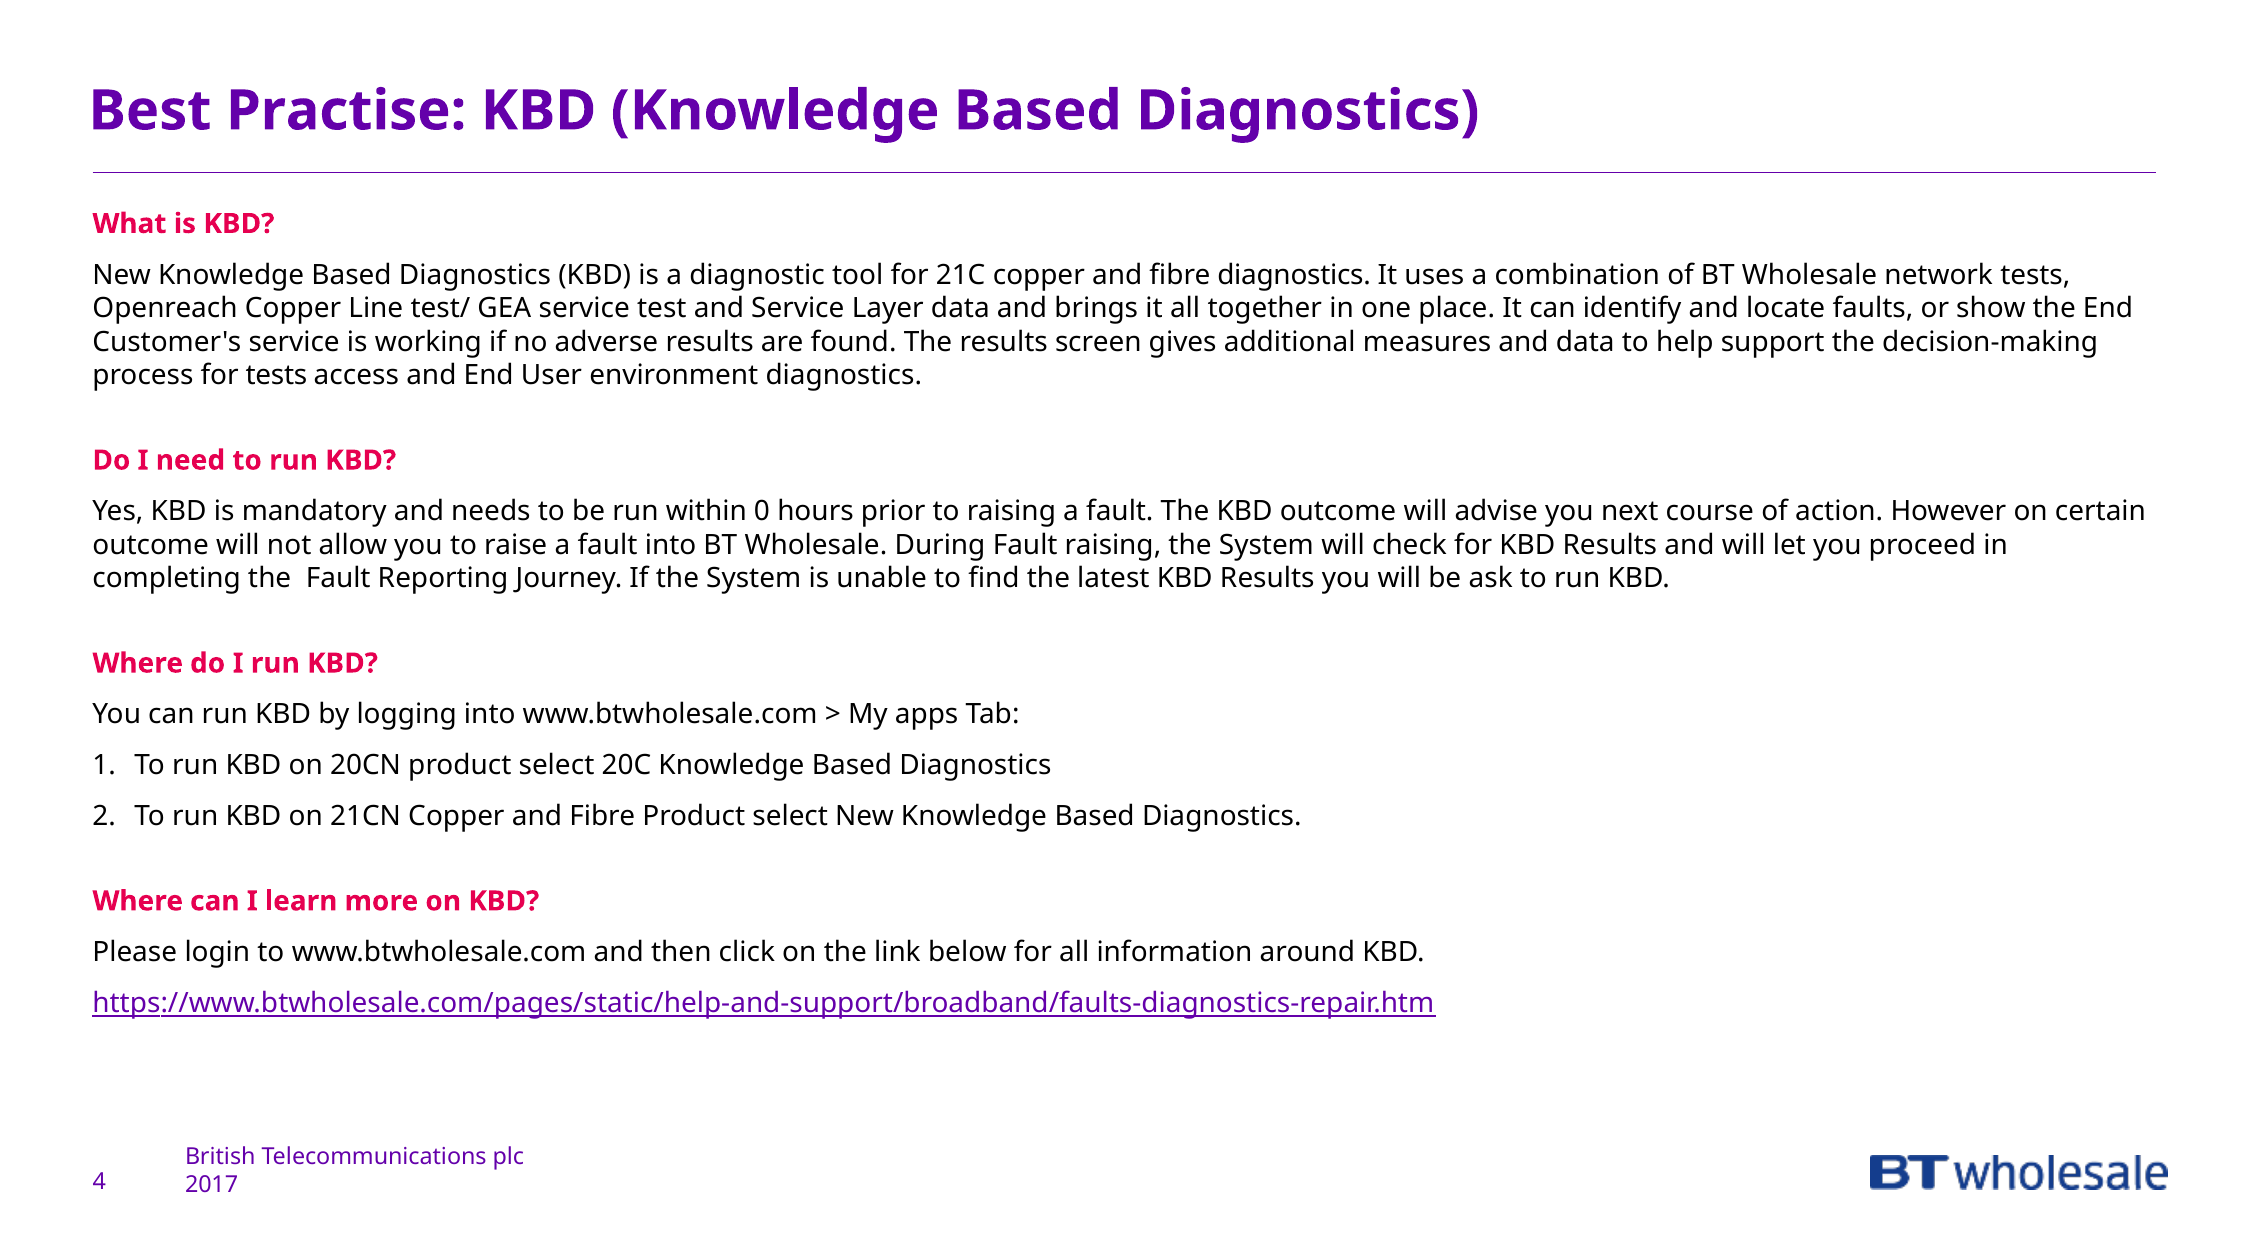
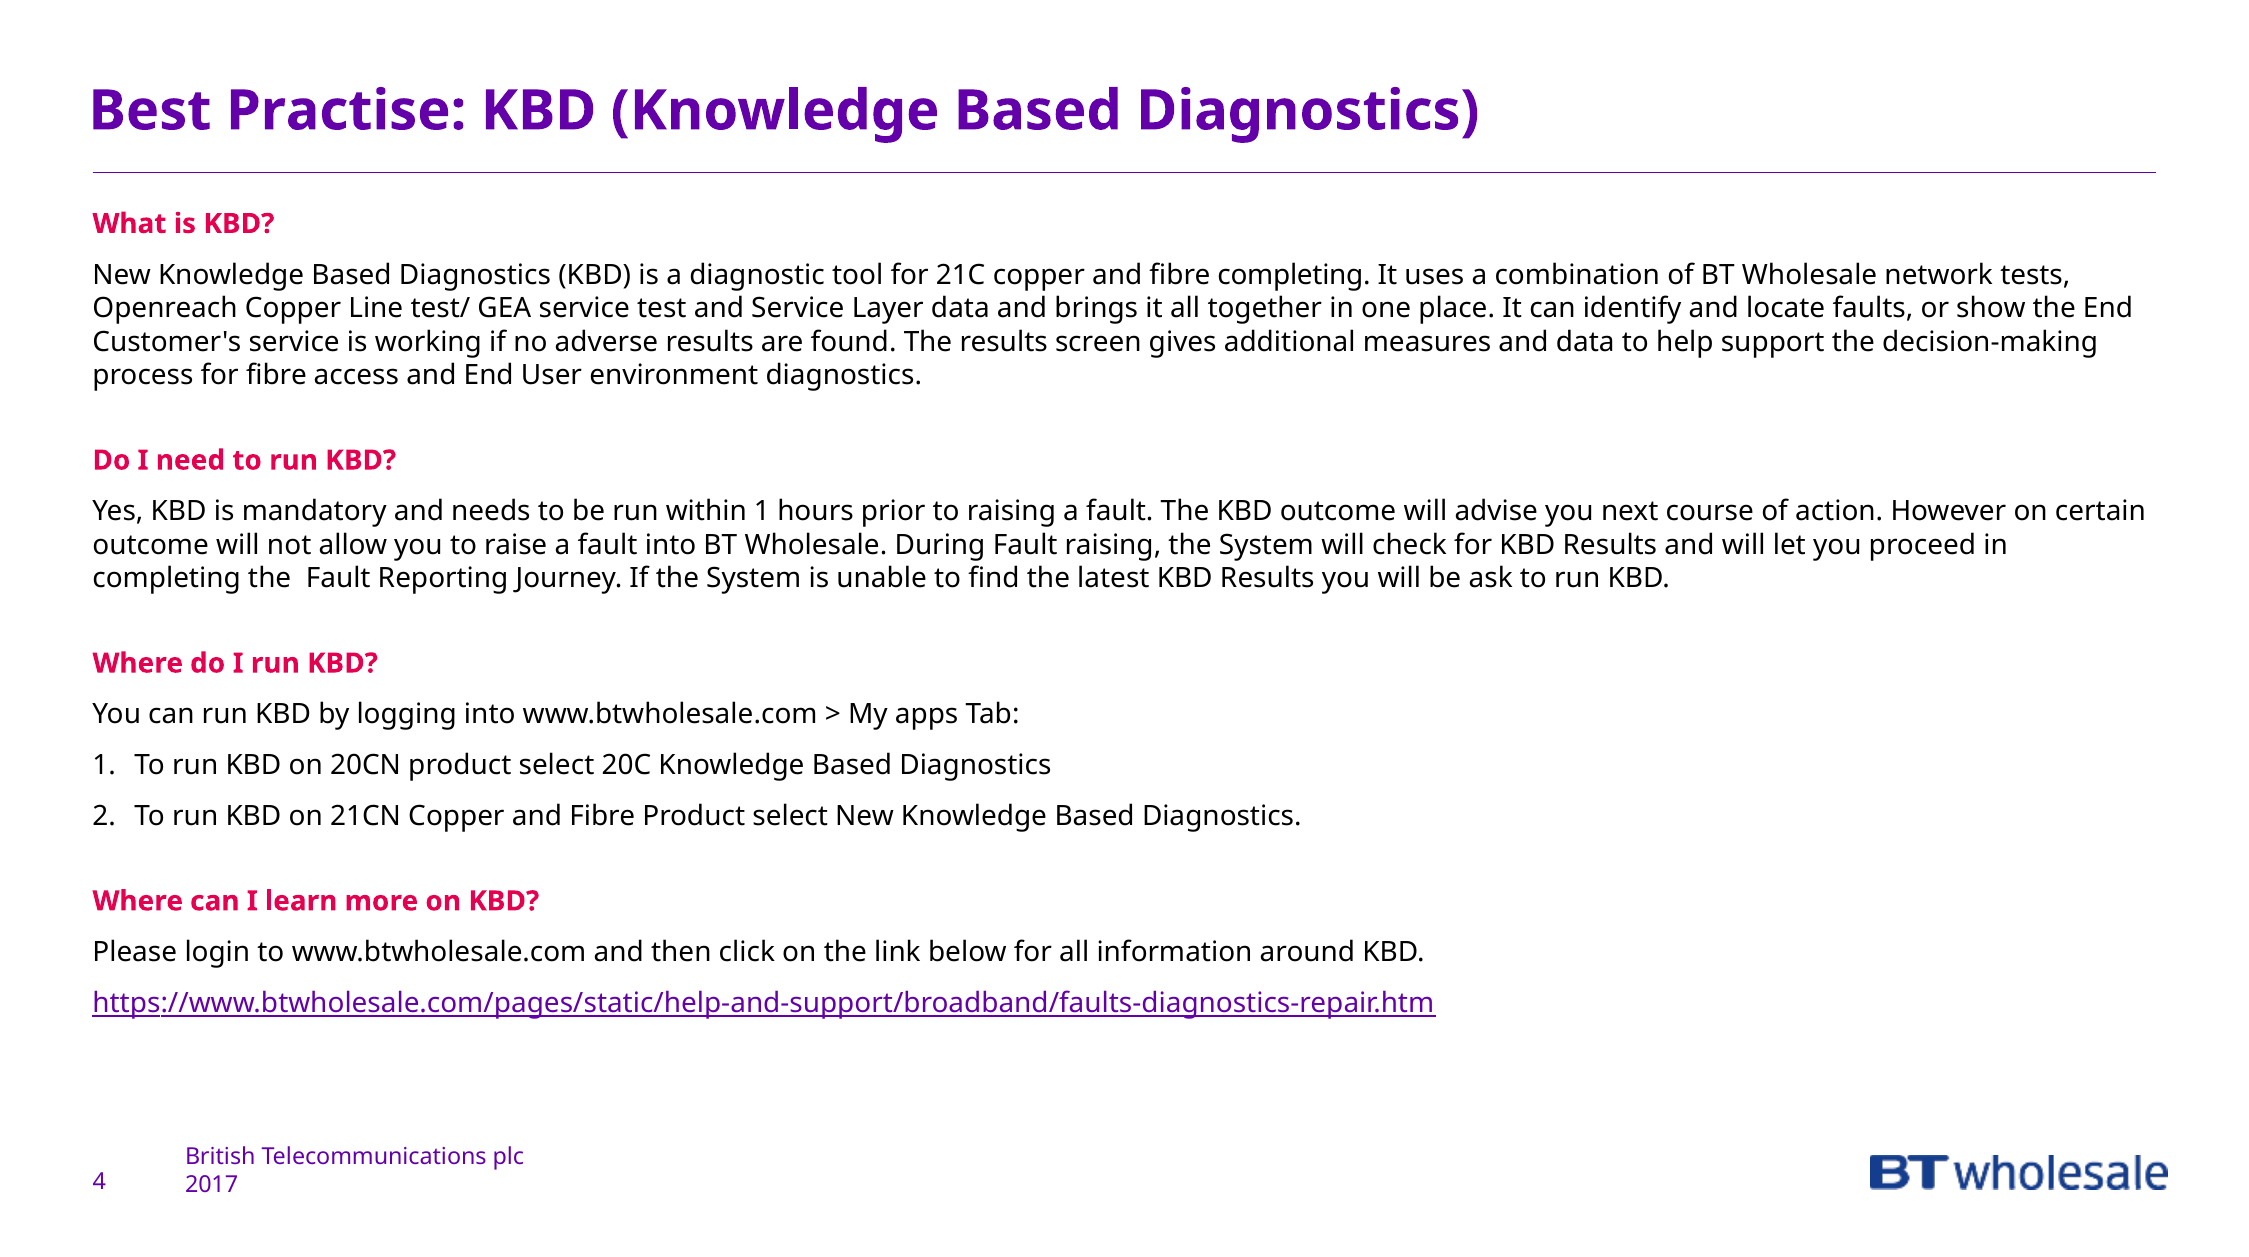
fibre diagnostics: diagnostics -> completing (1294, 275)
for tests: tests -> fibre (276, 376)
within 0: 0 -> 1 (762, 511)
